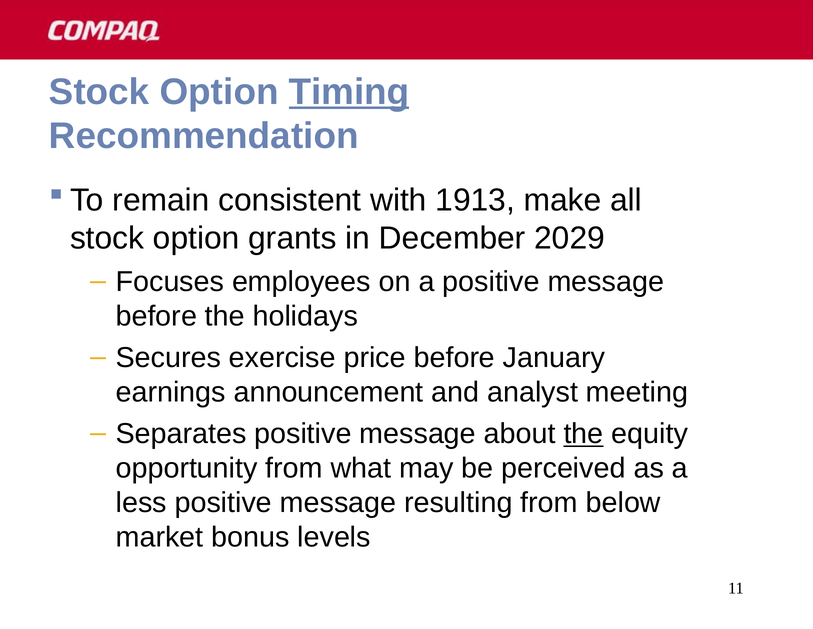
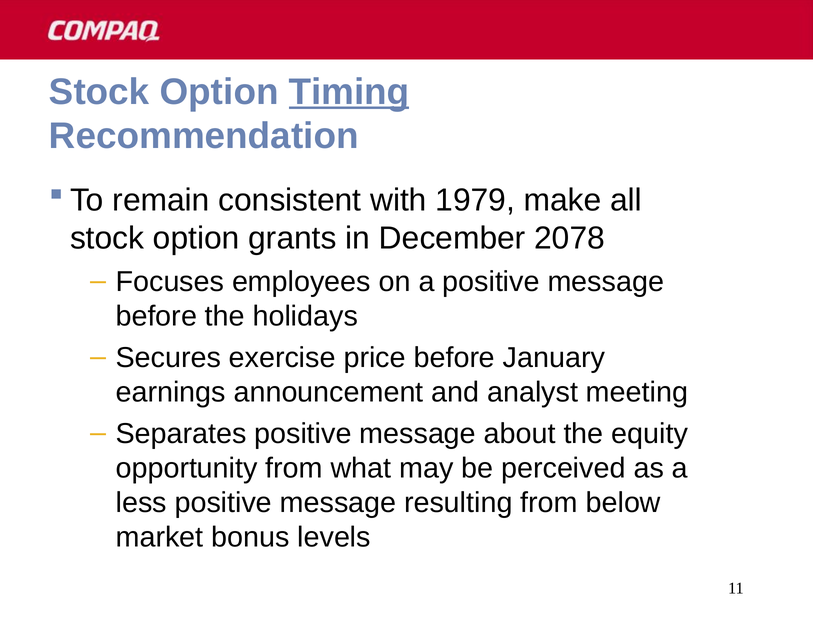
1913: 1913 -> 1979 (475, 200)
2029: 2029 -> 2078 (570, 238)
the underline: present -> none (583, 433)
